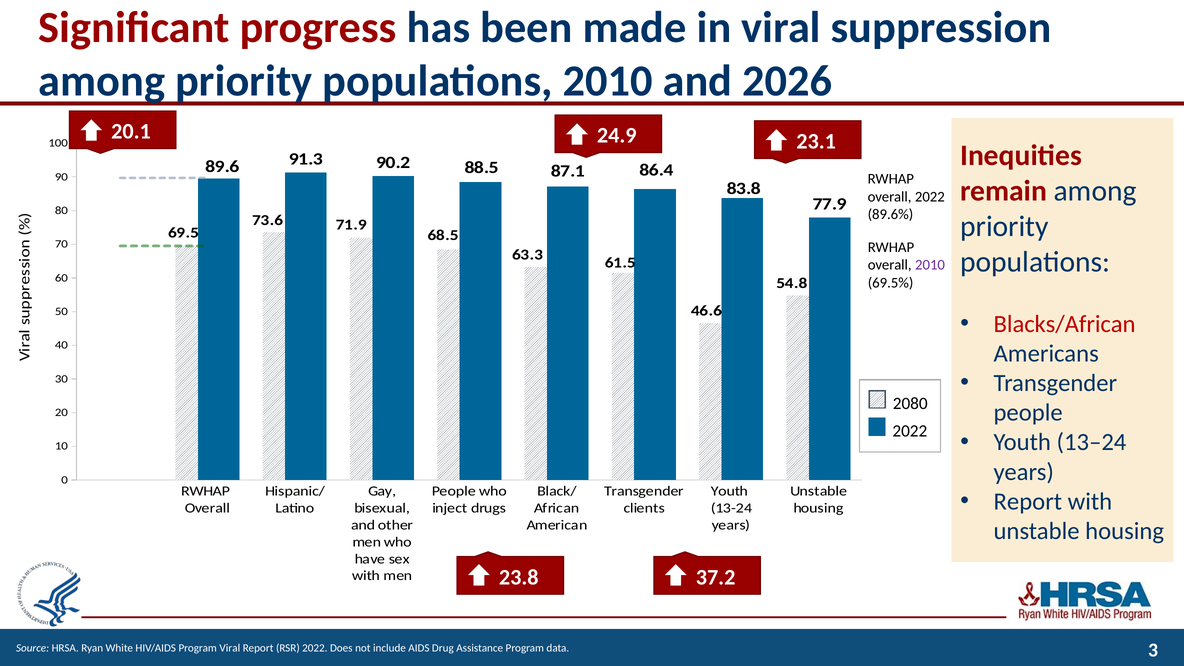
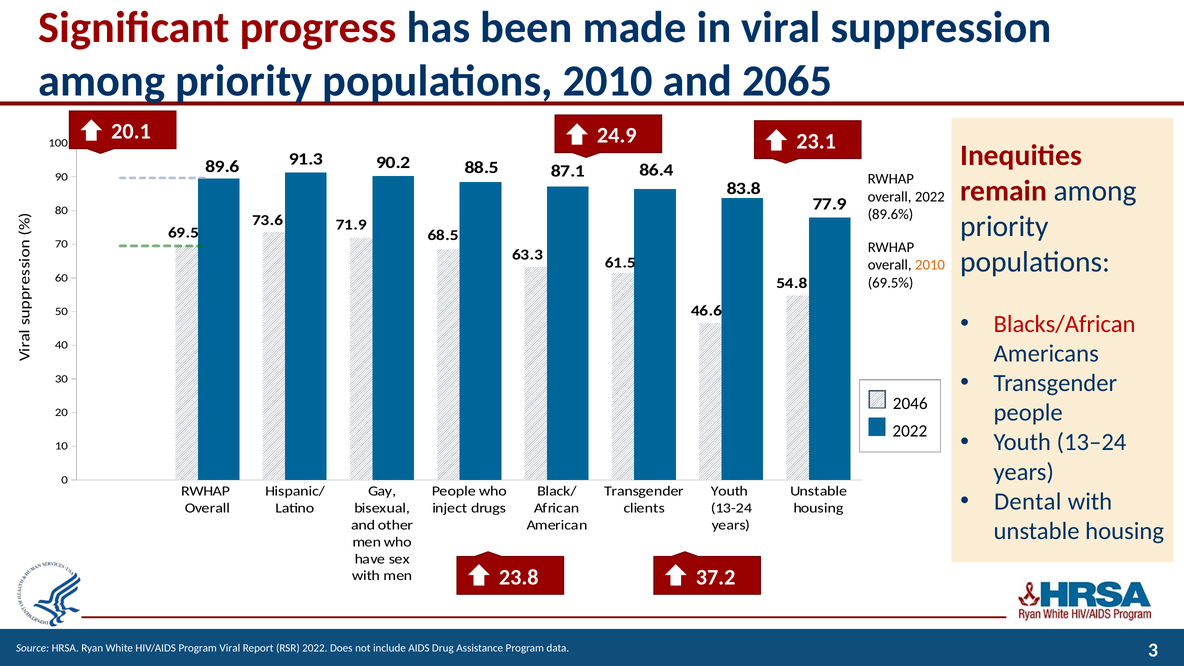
2026: 2026 -> 2065 (787, 81)
2010 colour: purple -> orange (930, 265)
2080: 2080 -> 2046 (910, 403)
Report: Report -> Dental (1028, 502)
